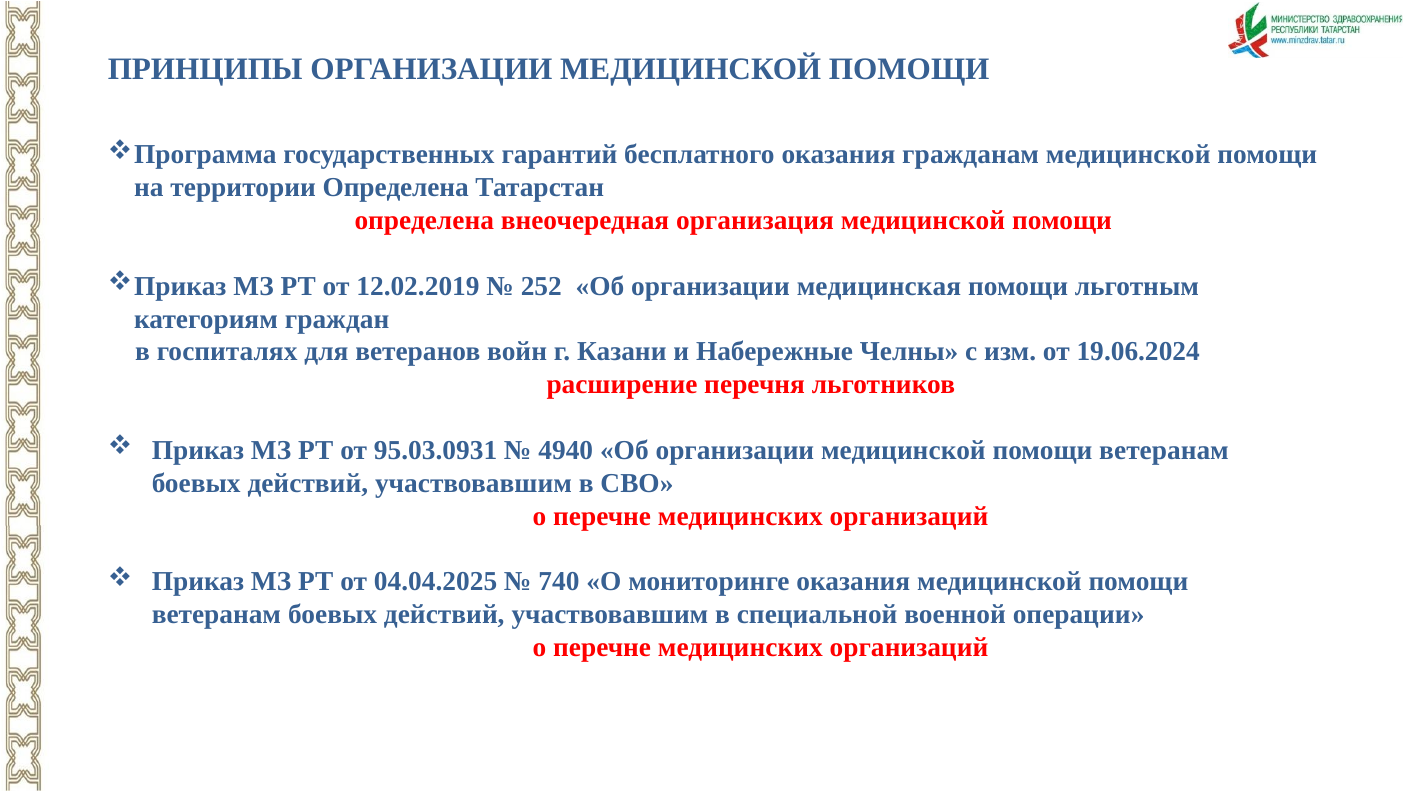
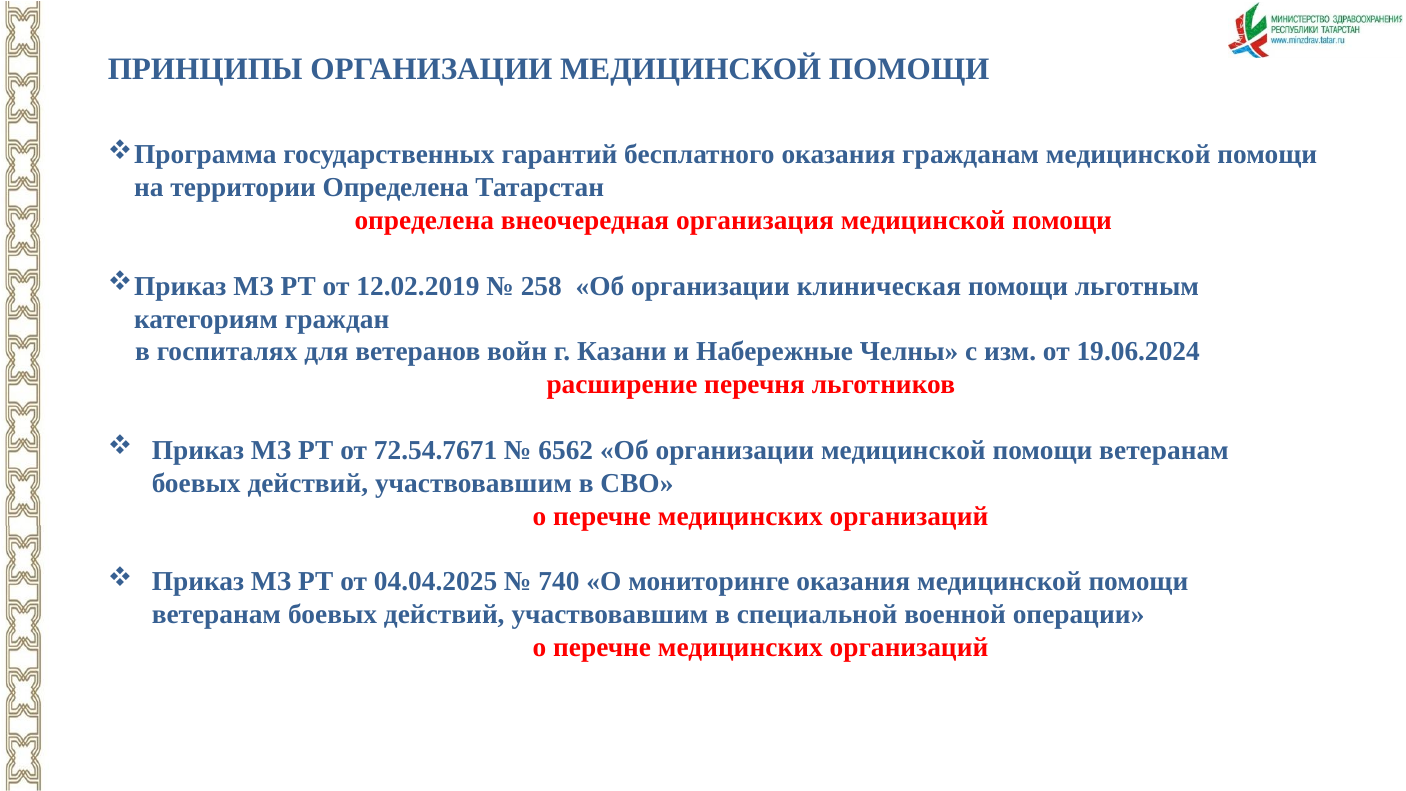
252: 252 -> 258 (541, 286)
медицинская: медицинская -> клиническая (879, 286)
95.03.0931: 95.03.0931 -> 72.54.7671 (436, 450)
4940: 4940 -> 6562 (566, 450)
